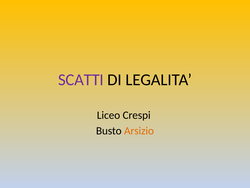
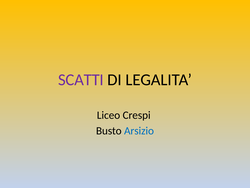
Arsizio colour: orange -> blue (139, 131)
